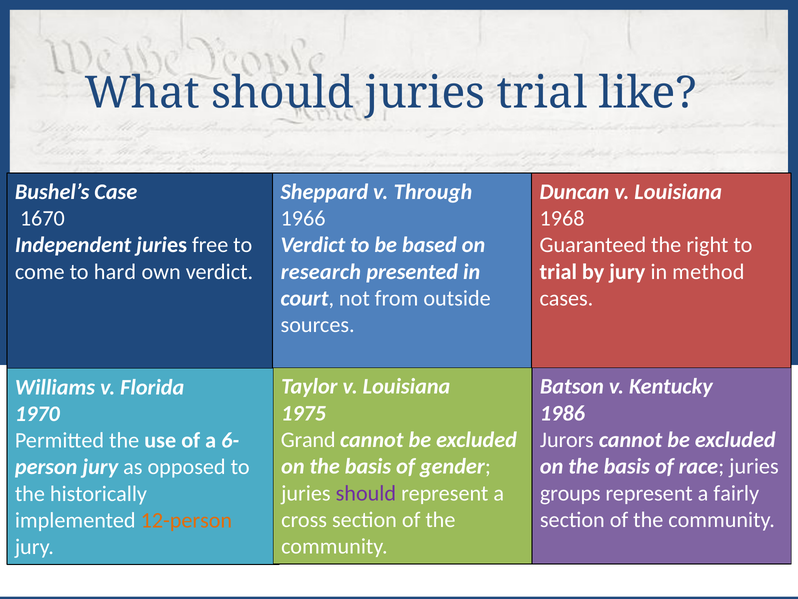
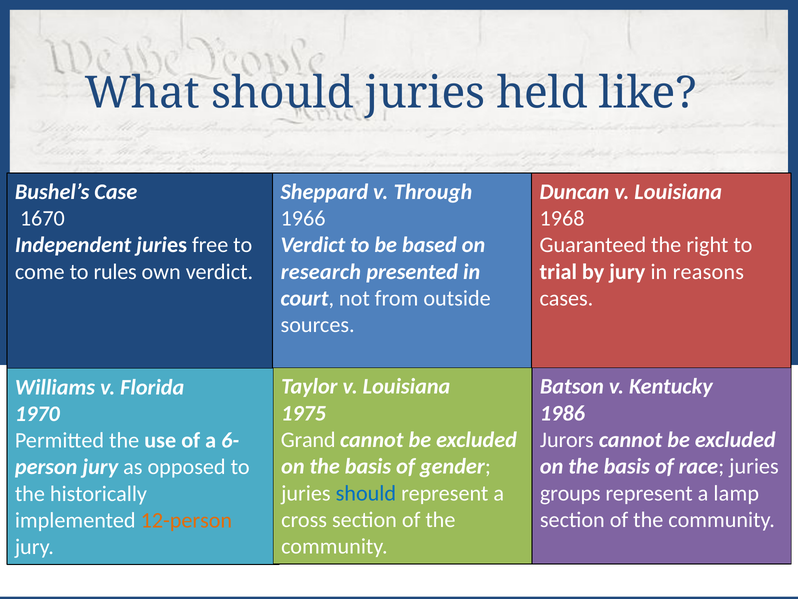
juries trial: trial -> held (542, 93)
hard: hard -> rules (115, 272)
method: method -> reasons (708, 272)
should colour: purple -> blue (366, 493)
fairly: fairly -> lamp (736, 493)
